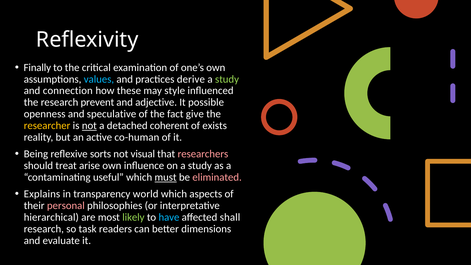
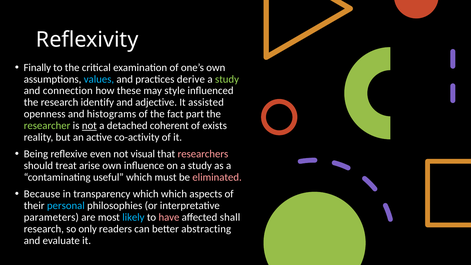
prevent: prevent -> identify (97, 102)
possible: possible -> assisted (206, 102)
speculative: speculative -> histograms (111, 114)
give: give -> part (195, 114)
researcher colour: yellow -> light green (47, 126)
co-human: co-human -> co-activity (137, 137)
sorts: sorts -> even (101, 154)
must underline: present -> none (166, 177)
Explains: Explains -> Because (42, 194)
transparency world: world -> which (146, 194)
personal colour: pink -> light blue (66, 205)
hierarchical: hierarchical -> parameters (51, 217)
likely colour: light green -> light blue (133, 217)
have colour: light blue -> pink (169, 217)
task: task -> only (88, 229)
dimensions: dimensions -> abstracting (206, 229)
